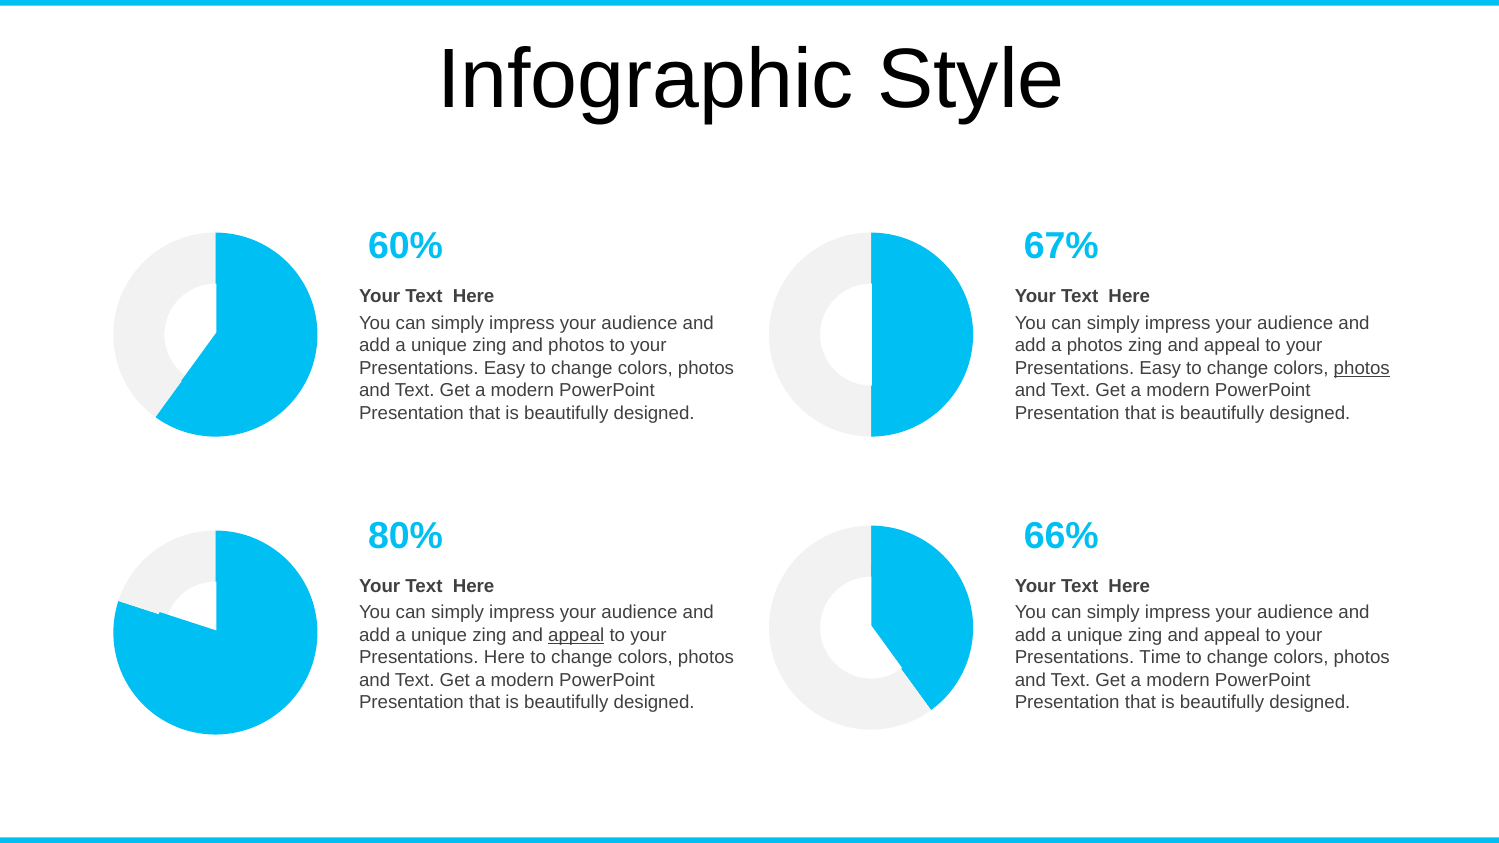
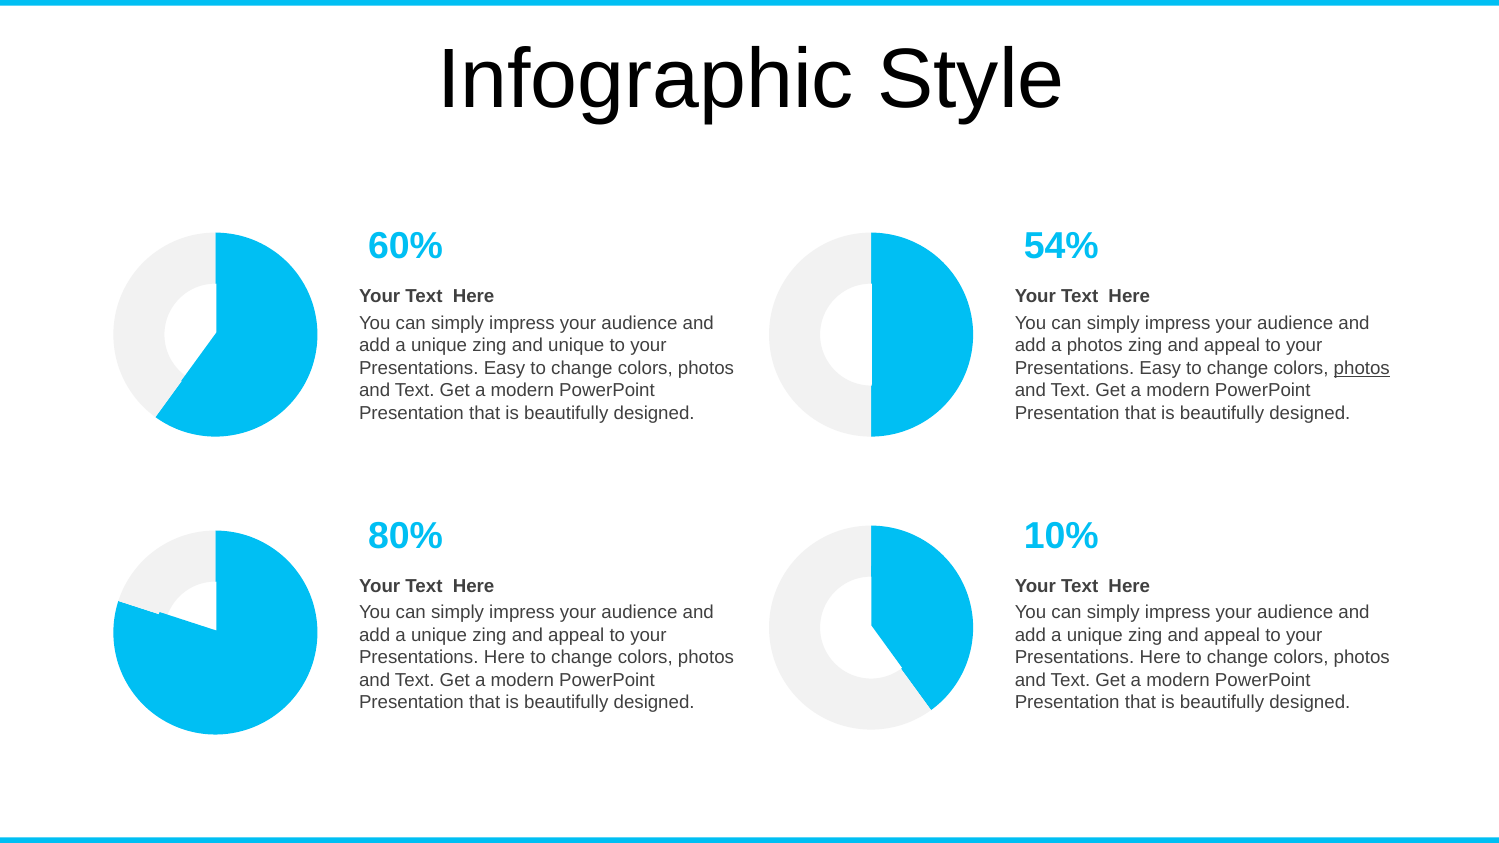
67%: 67% -> 54% (1061, 246)
and photos: photos -> unique (576, 346)
66%: 66% -> 10% (1061, 536)
appeal underline: present -> none (576, 635)
Time: Time -> Here (1160, 658)
